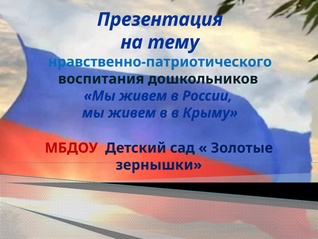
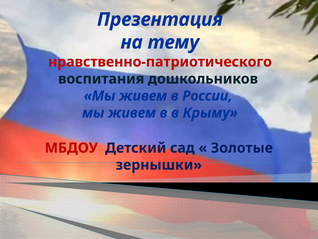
нравственно-патриотического colour: blue -> red (160, 62)
